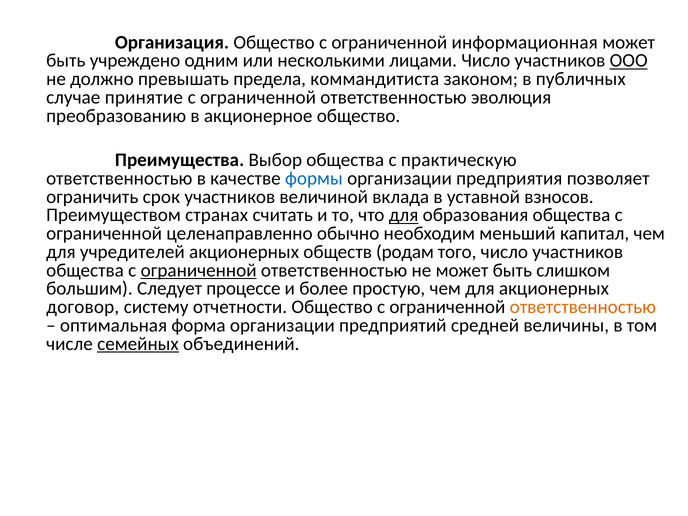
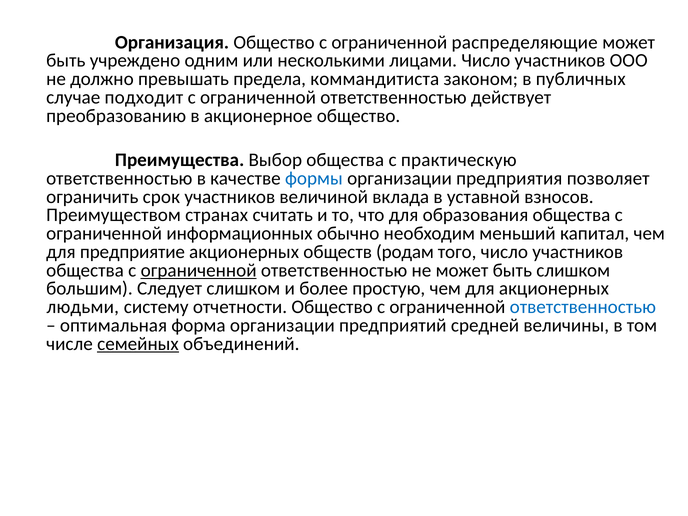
информационная: информационная -> распределяющие (525, 42)
ООО underline: present -> none (629, 61)
принятие: принятие -> подходит (144, 97)
эволюция: эволюция -> действует (511, 97)
для underline: present -> none (404, 215)
целенаправленно: целенаправленно -> информационных (240, 234)
учредителей: учредителей -> предприятие (132, 252)
Следует процессе: процессе -> слишком (243, 289)
договор: договор -> людьми (83, 307)
ответственностью colour: orange -> blue (583, 307)
